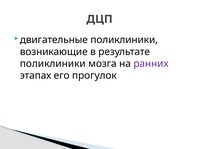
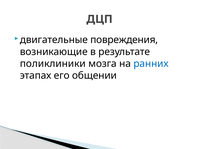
двигательные поликлиники: поликлиники -> повреждения (124, 40)
ранних colour: purple -> blue (151, 64)
прогулок: прогулок -> общении (94, 76)
